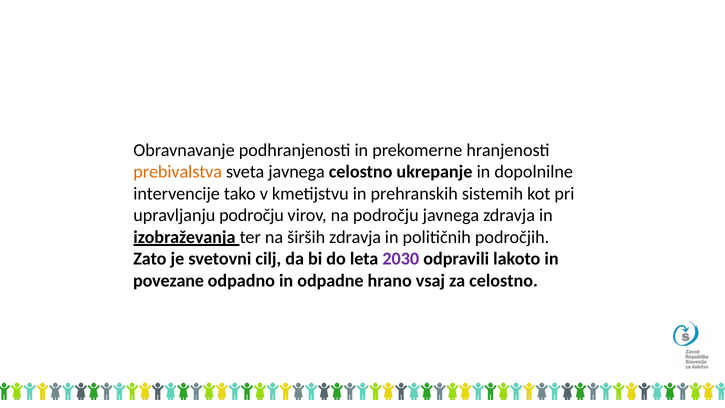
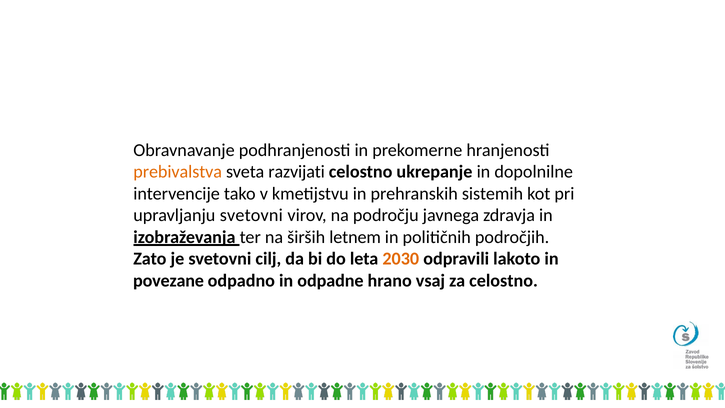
sveta javnega: javnega -> razvijati (297, 172)
upravljanju področju: področju -> svetovni (251, 215)
širših zdravja: zdravja -> letnem (355, 237)
2030 colour: purple -> orange (401, 259)
